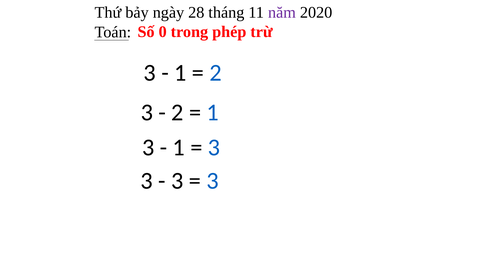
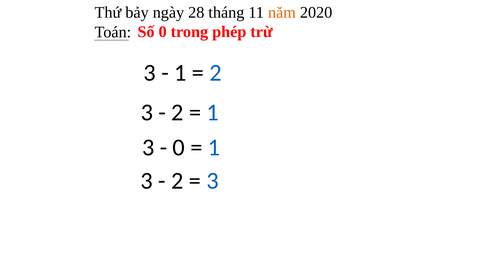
năm colour: purple -> orange (282, 13)
1: 1 -> 0 (179, 147)
3: 3 -> 1 (214, 147)
3: 3 -> 2 (177, 181)
